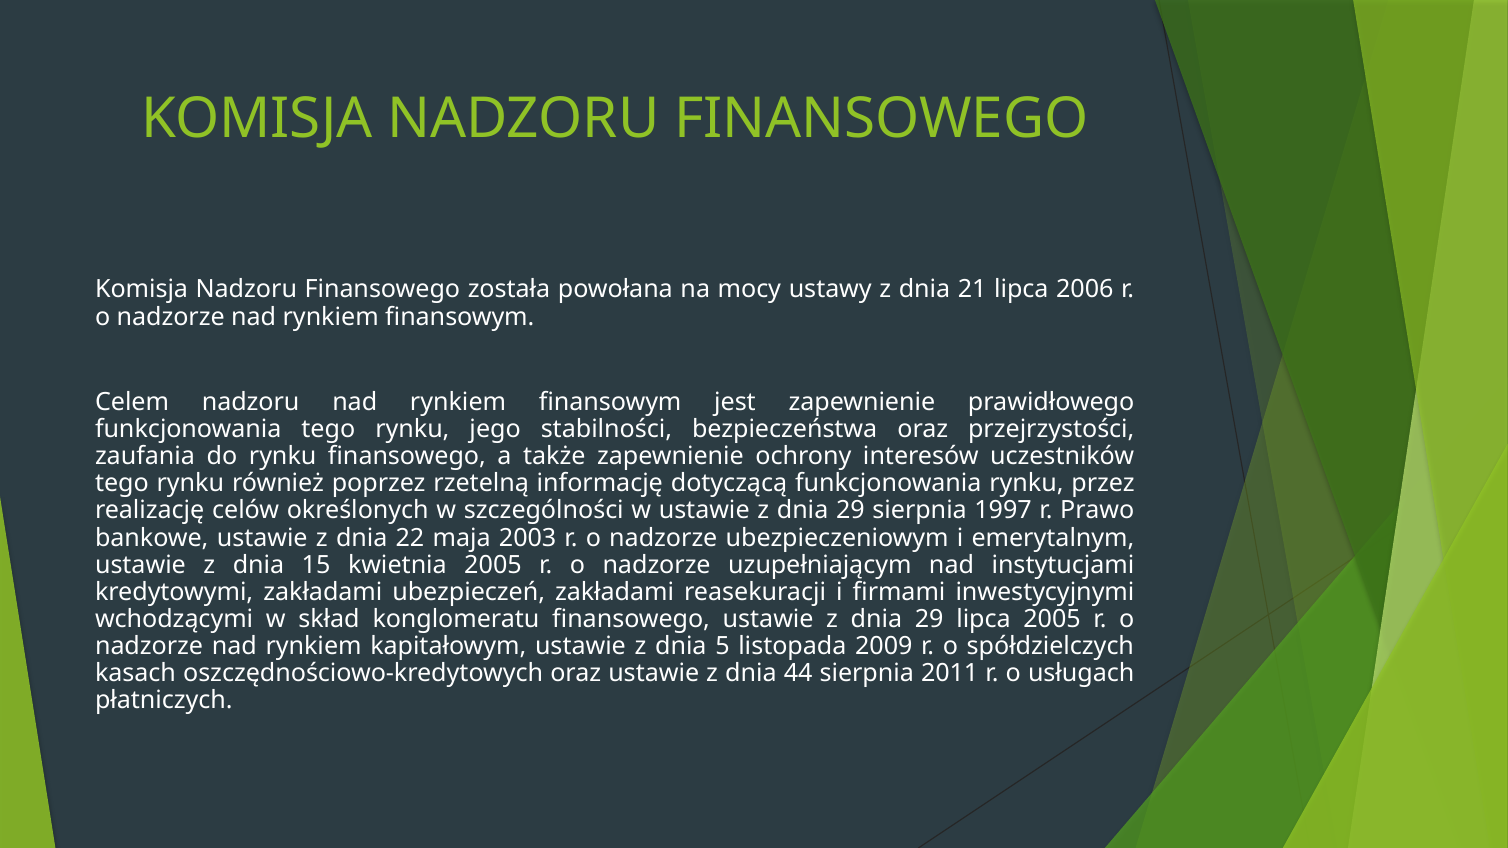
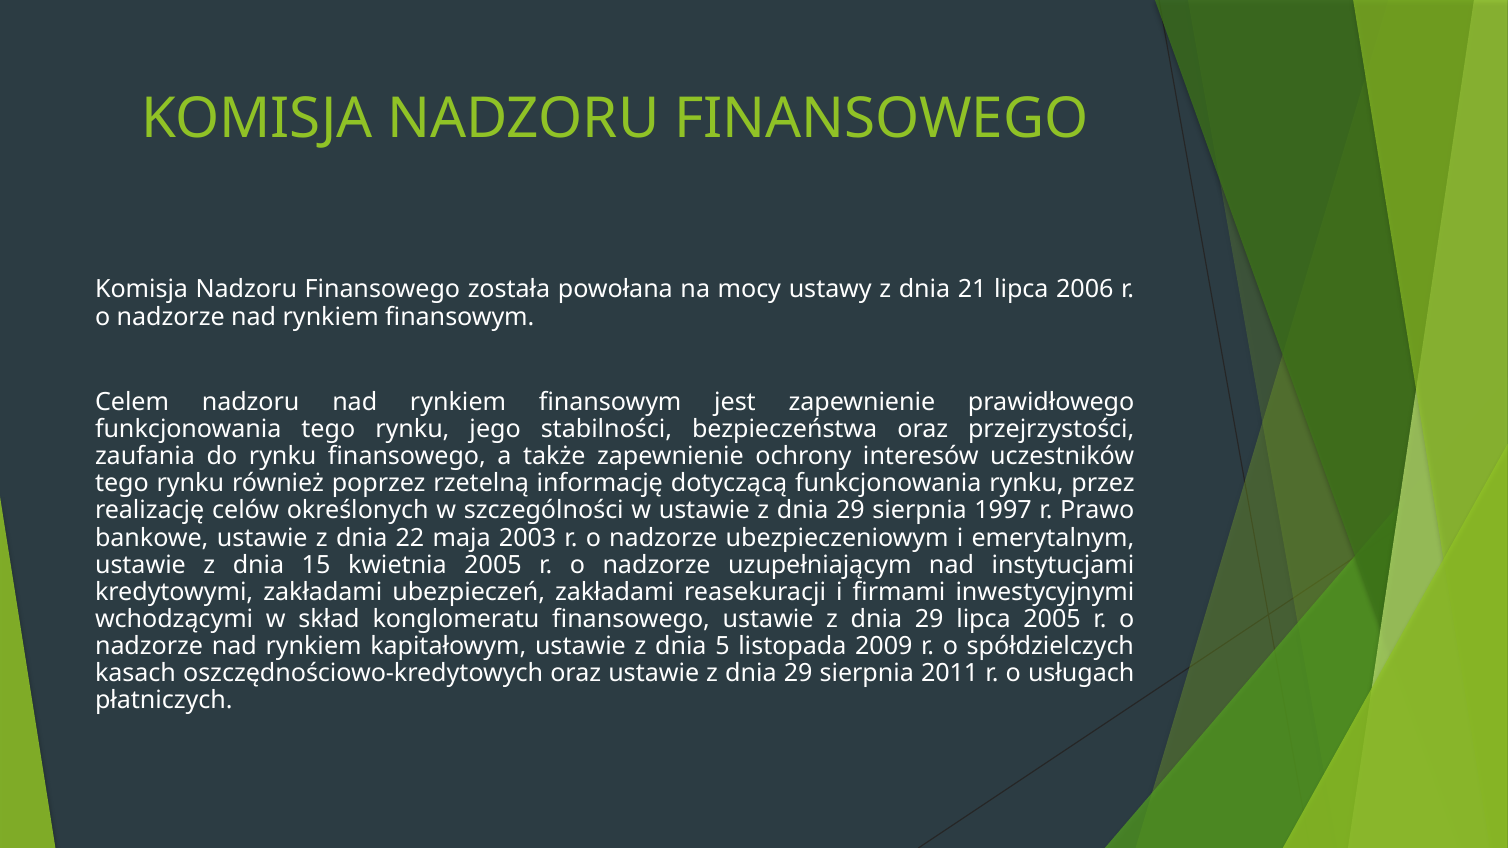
44: 44 -> 29 (798, 674)
